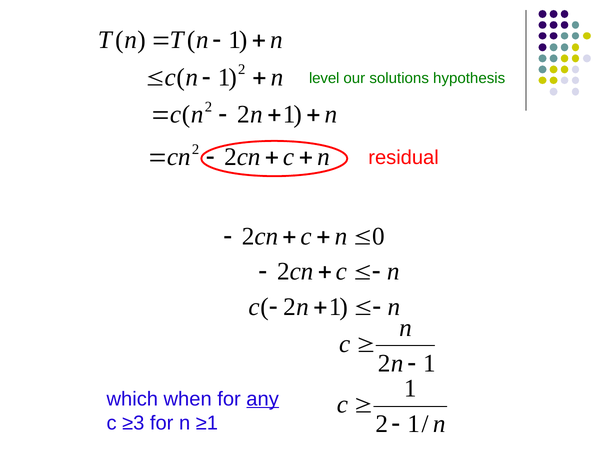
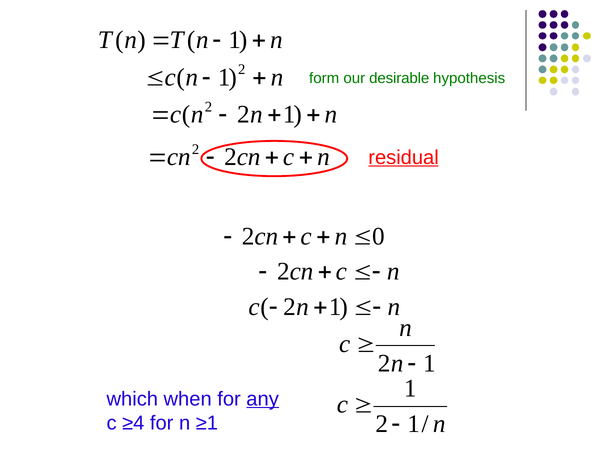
level: level -> form (324, 79)
solutions: solutions -> desirable (399, 79)
residual underline: none -> present (404, 157)
≥3: ≥3 -> ≥4 (133, 423)
